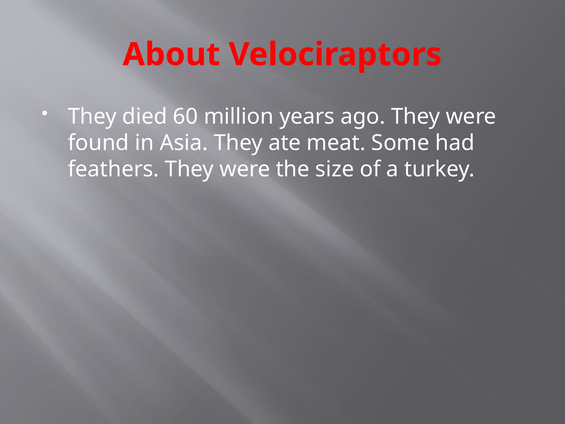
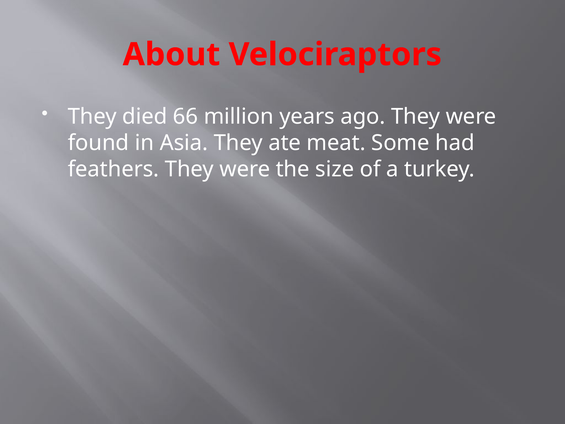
60: 60 -> 66 (186, 116)
